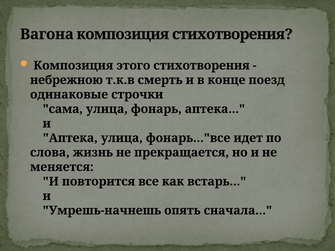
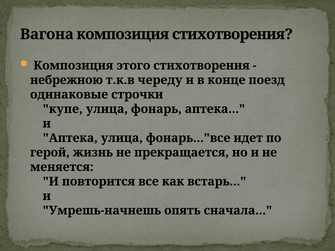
смерть: смерть -> череду (160, 80)
сама: сама -> купе (63, 109)
слова: слова -> герой (50, 153)
